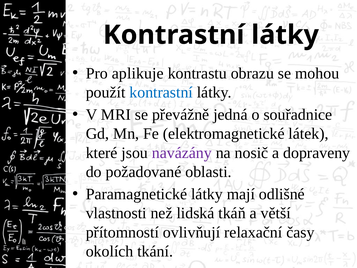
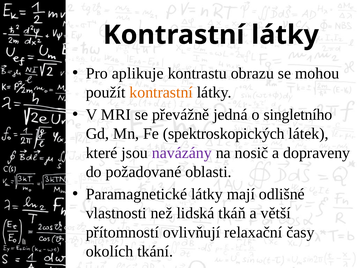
kontrastní colour: blue -> orange (161, 92)
souřadnice: souřadnice -> singletního (298, 115)
elektromagnetické: elektromagnetické -> spektroskopických (224, 134)
